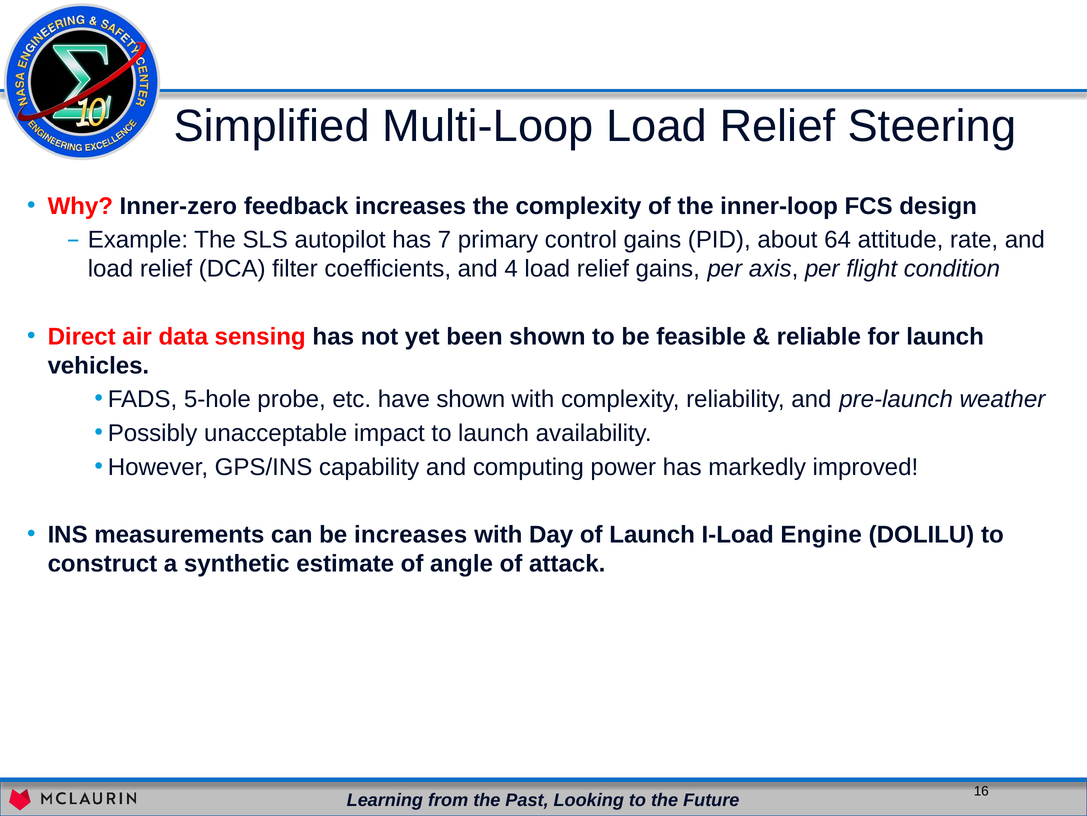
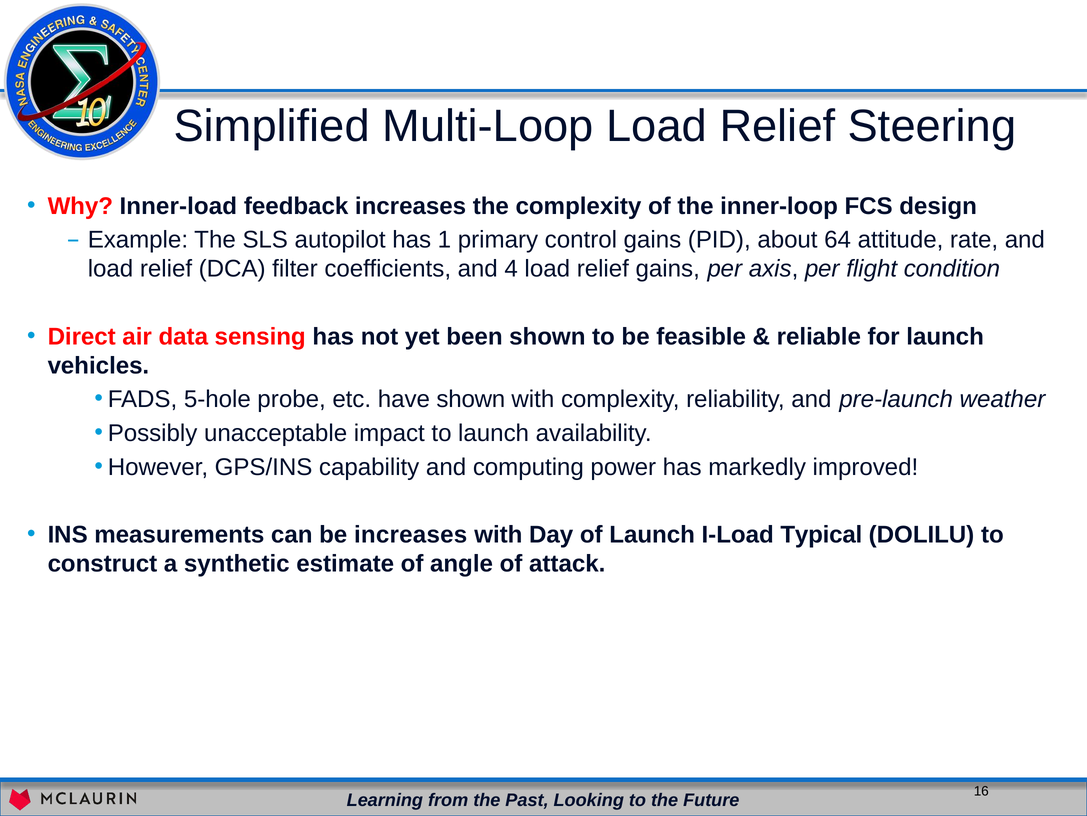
Inner-zero: Inner-zero -> Inner-load (178, 206)
7: 7 -> 1 (444, 240)
Engine: Engine -> Typical (821, 534)
